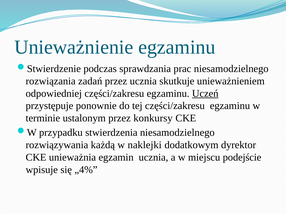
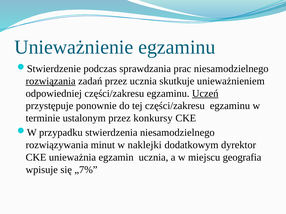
rozwiązania underline: none -> present (51, 81)
każdą: każdą -> minut (103, 145)
podejście: podejście -> geografia (242, 158)
„4%: „4% -> „7% (86, 170)
